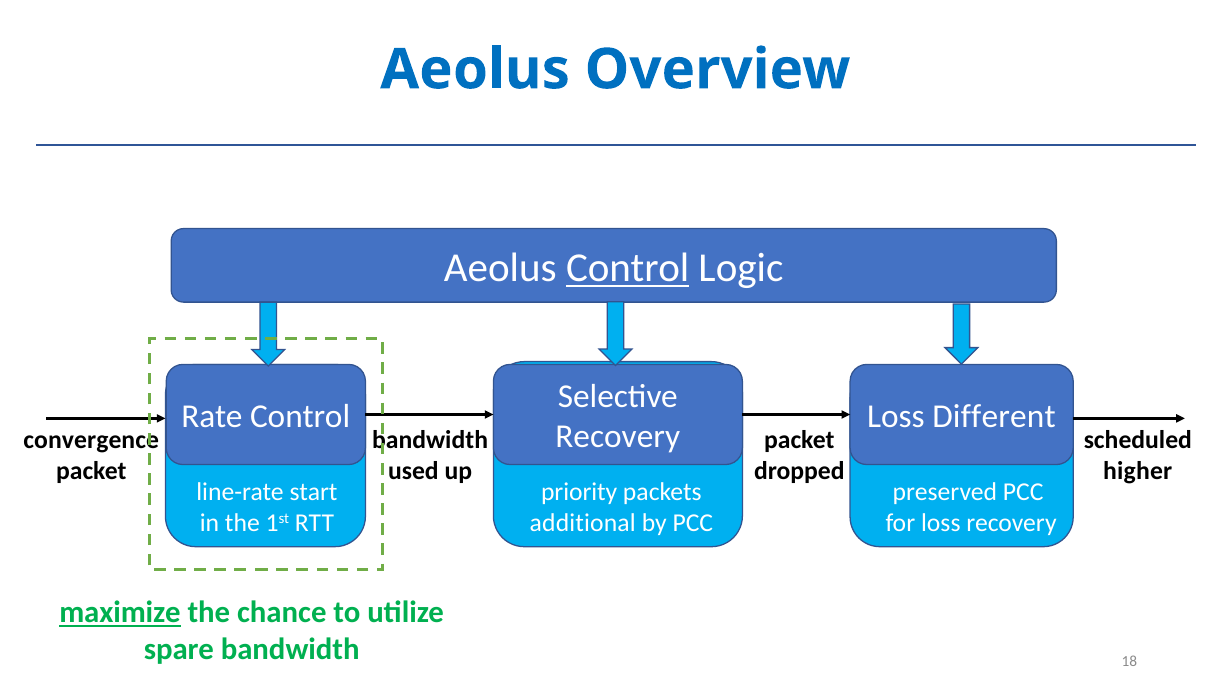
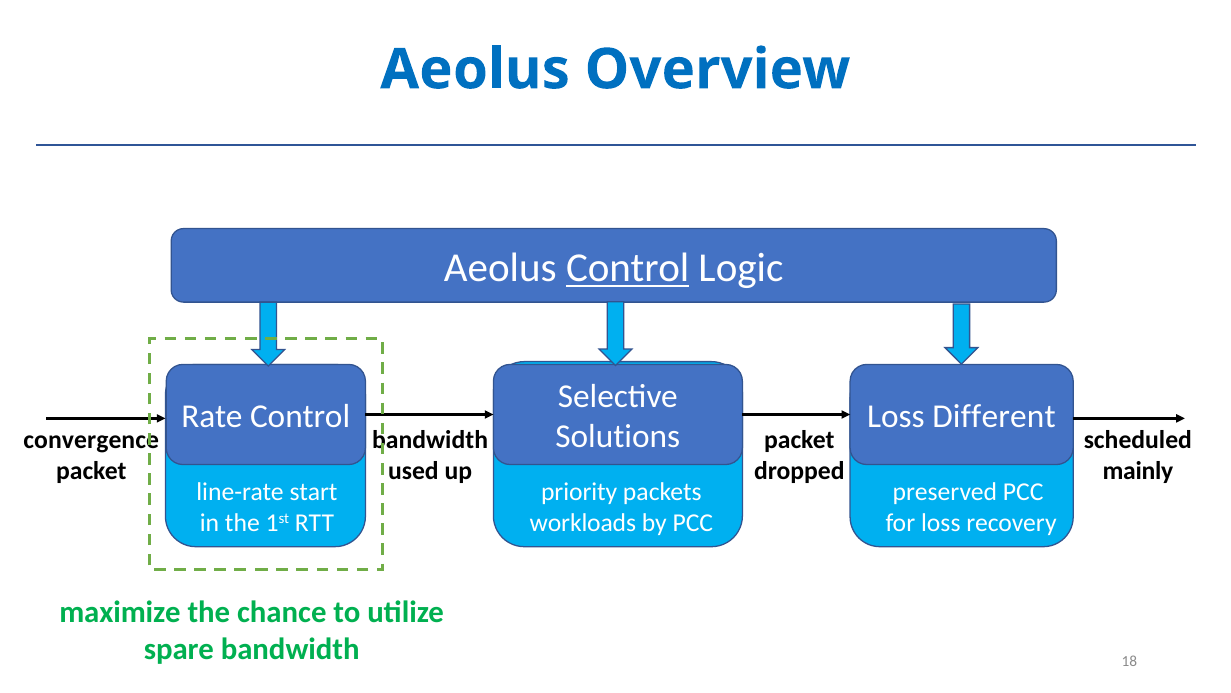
Recovery: Recovery -> Solutions (618, 436)
higher: higher -> mainly (1138, 470)
additional: additional -> workloads (583, 522)
maximize underline: present -> none (120, 612)
